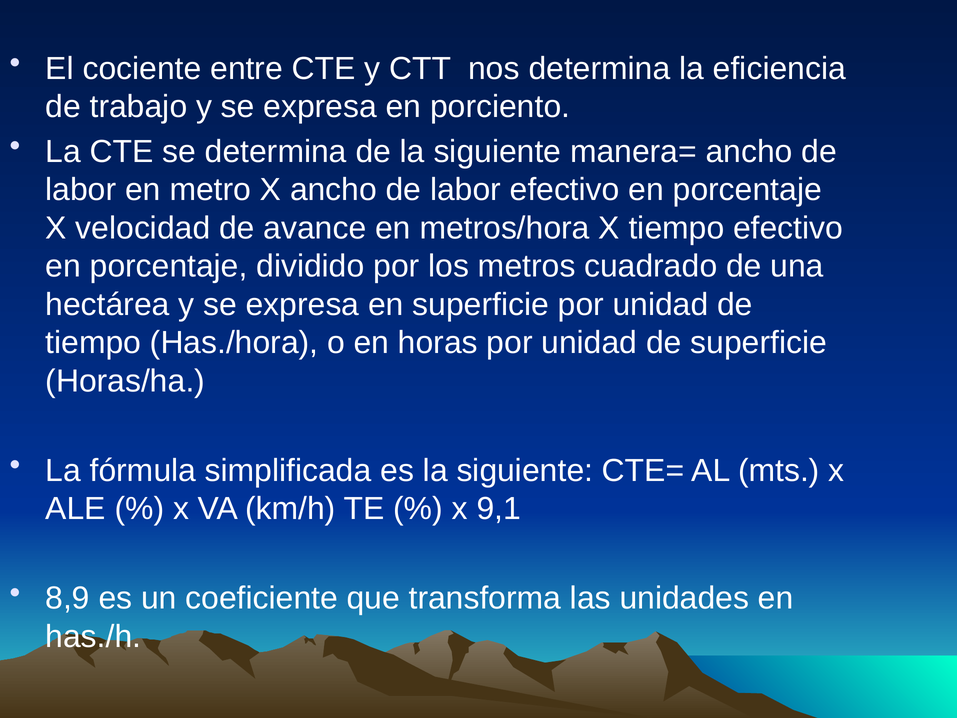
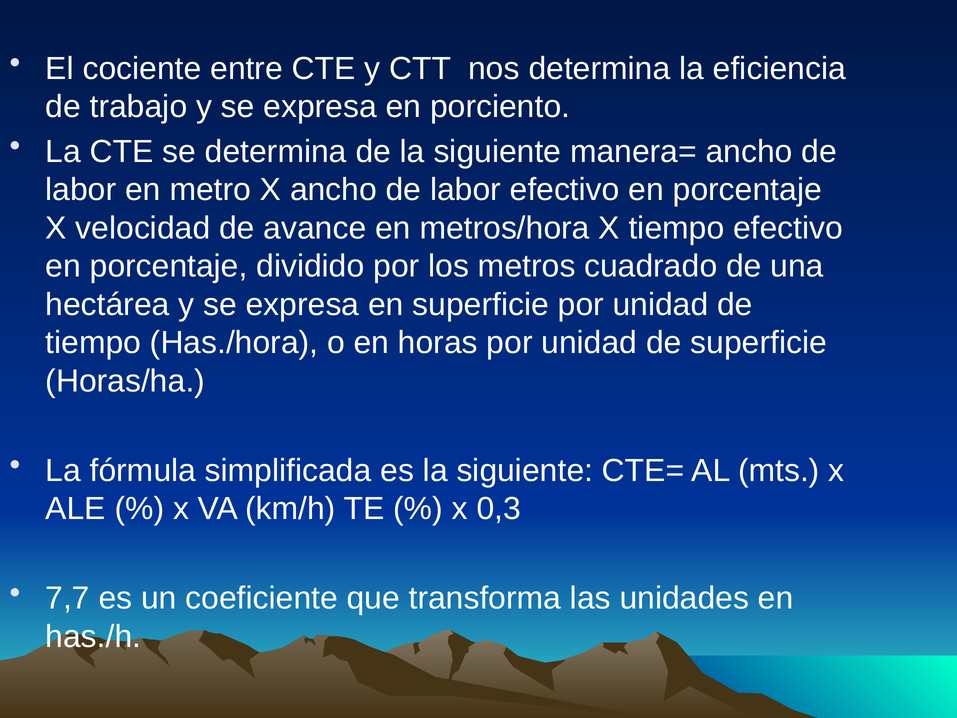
9,1: 9,1 -> 0,3 (499, 509)
8,9: 8,9 -> 7,7 (68, 598)
